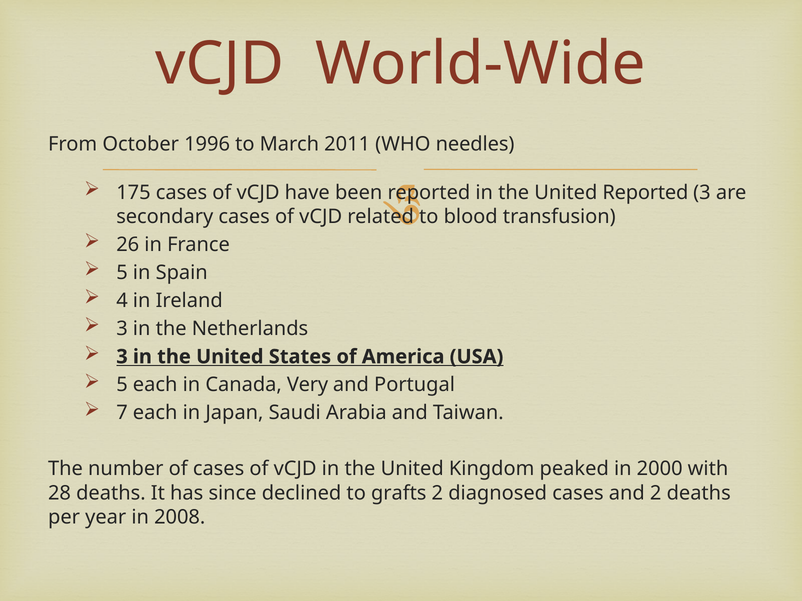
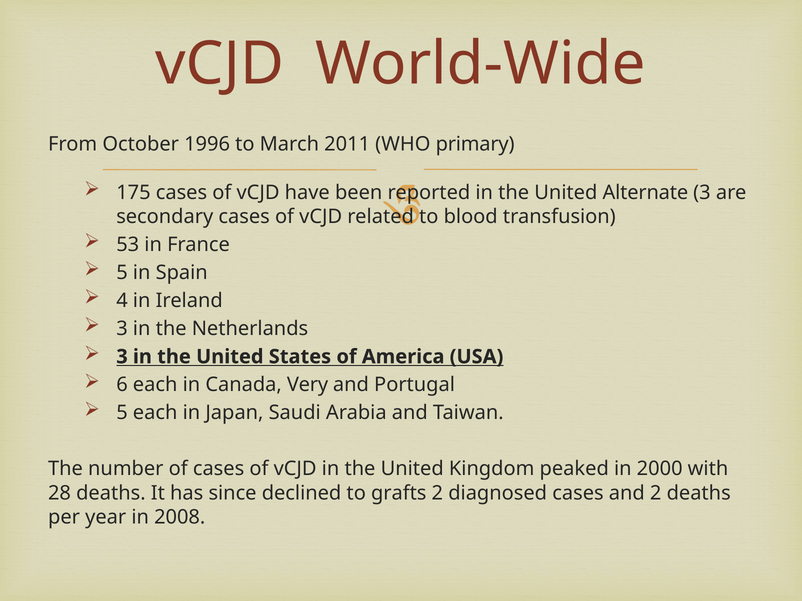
needles: needles -> primary (475, 144)
United Reported: Reported -> Alternate (645, 193)
26: 26 -> 53 (128, 245)
5: 5 -> 6 (122, 385)
7: 7 -> 5 (122, 413)
